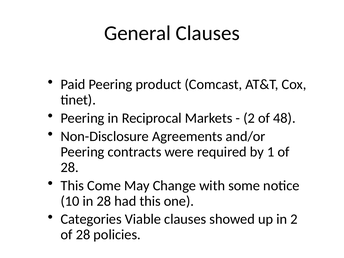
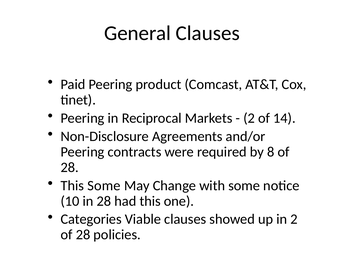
48: 48 -> 14 (284, 118)
1: 1 -> 8 (271, 152)
This Come: Come -> Some (104, 186)
